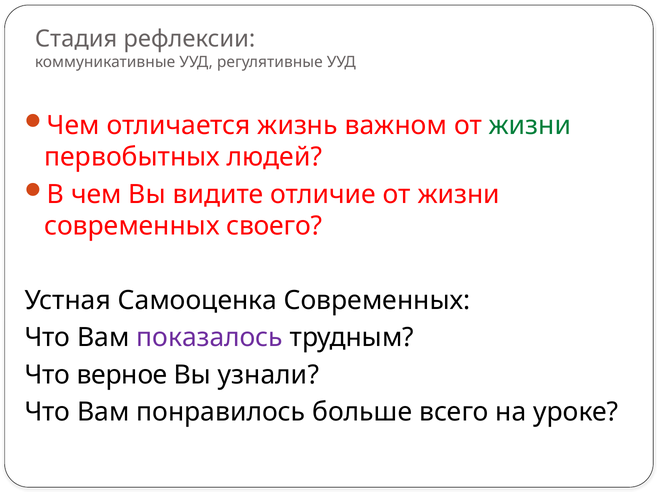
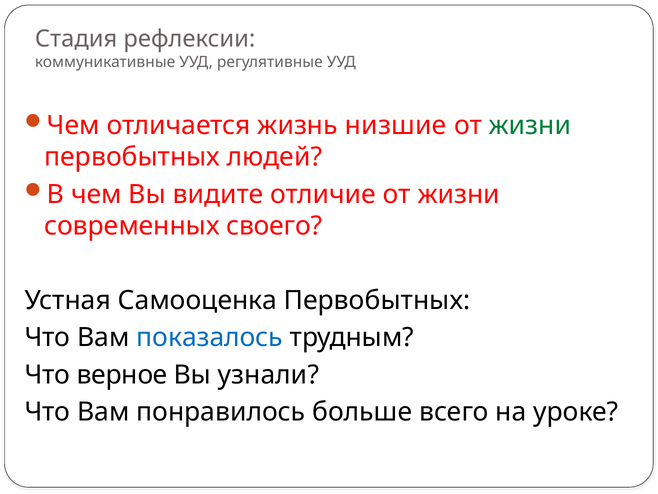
важном: важном -> низшие (396, 125)
Самооценка Современных: Современных -> Первобытных (377, 300)
показалось colour: purple -> blue (210, 337)
